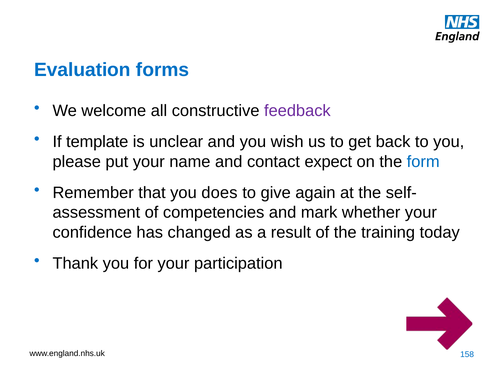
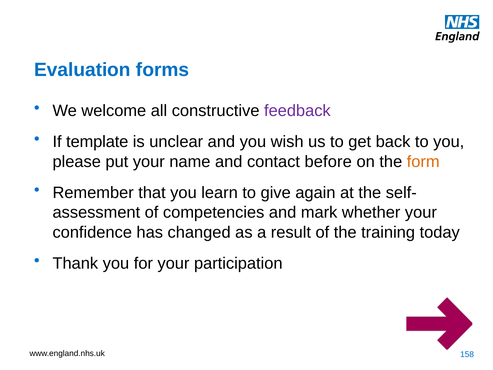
expect: expect -> before (328, 161)
form colour: blue -> orange (423, 161)
does: does -> learn (220, 193)
